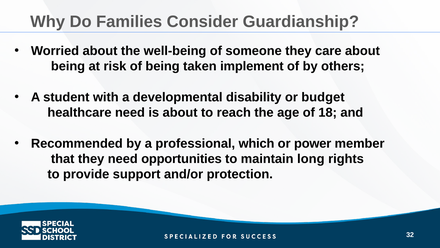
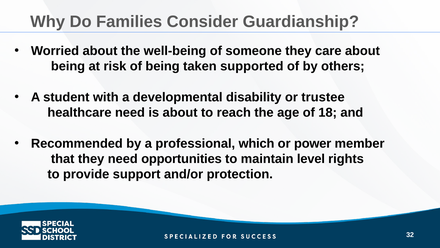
implement: implement -> supported (252, 66)
budget: budget -> trustee (323, 97)
long: long -> level (311, 159)
